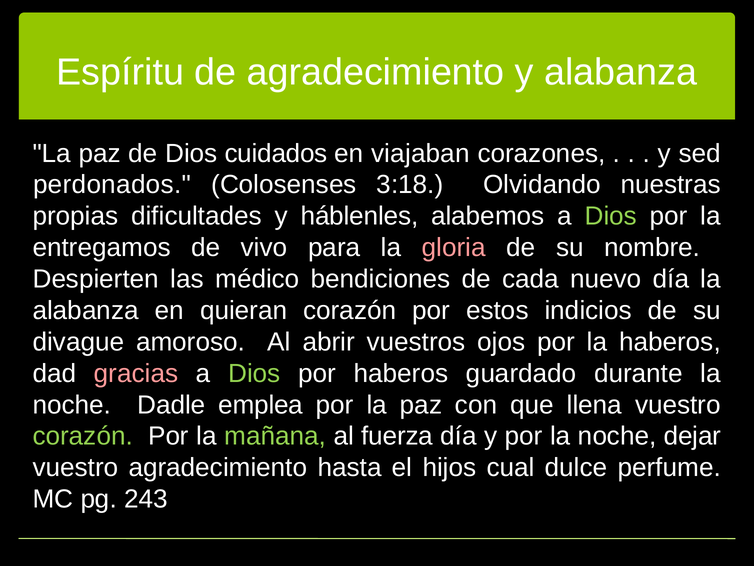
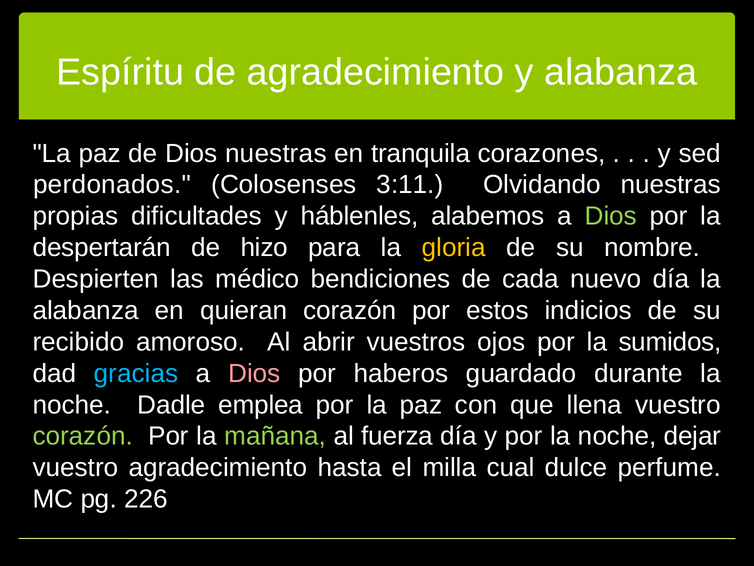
Dios cuidados: cuidados -> nuestras (276, 153)
viajaban: viajaban -> tranquila (421, 153)
3:18: 3:18 -> 3:11 (410, 185)
entregamos: entregamos -> despertarán (102, 247)
vivo: vivo -> hizo (264, 247)
gloria colour: pink -> yellow (454, 247)
divague: divague -> recibido (78, 342)
la haberos: haberos -> sumidos (670, 342)
gracias colour: pink -> light blue (136, 373)
Dios colour: light green -> pink (254, 373)
hijos: hijos -> milla (449, 467)
243: 243 -> 226 (146, 499)
